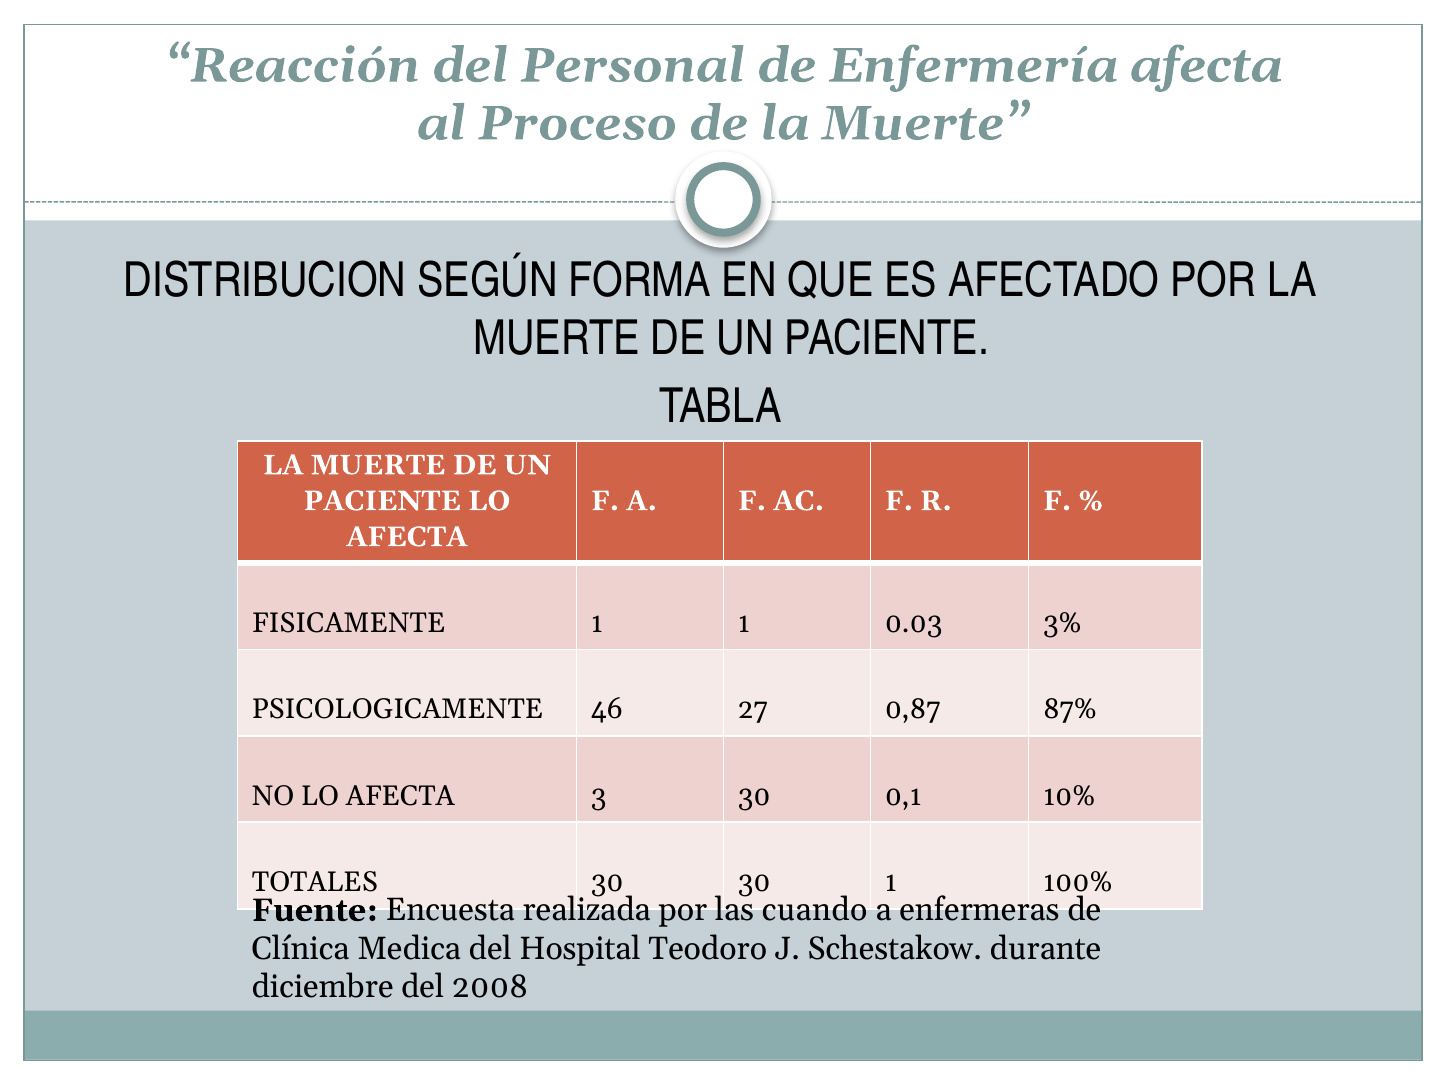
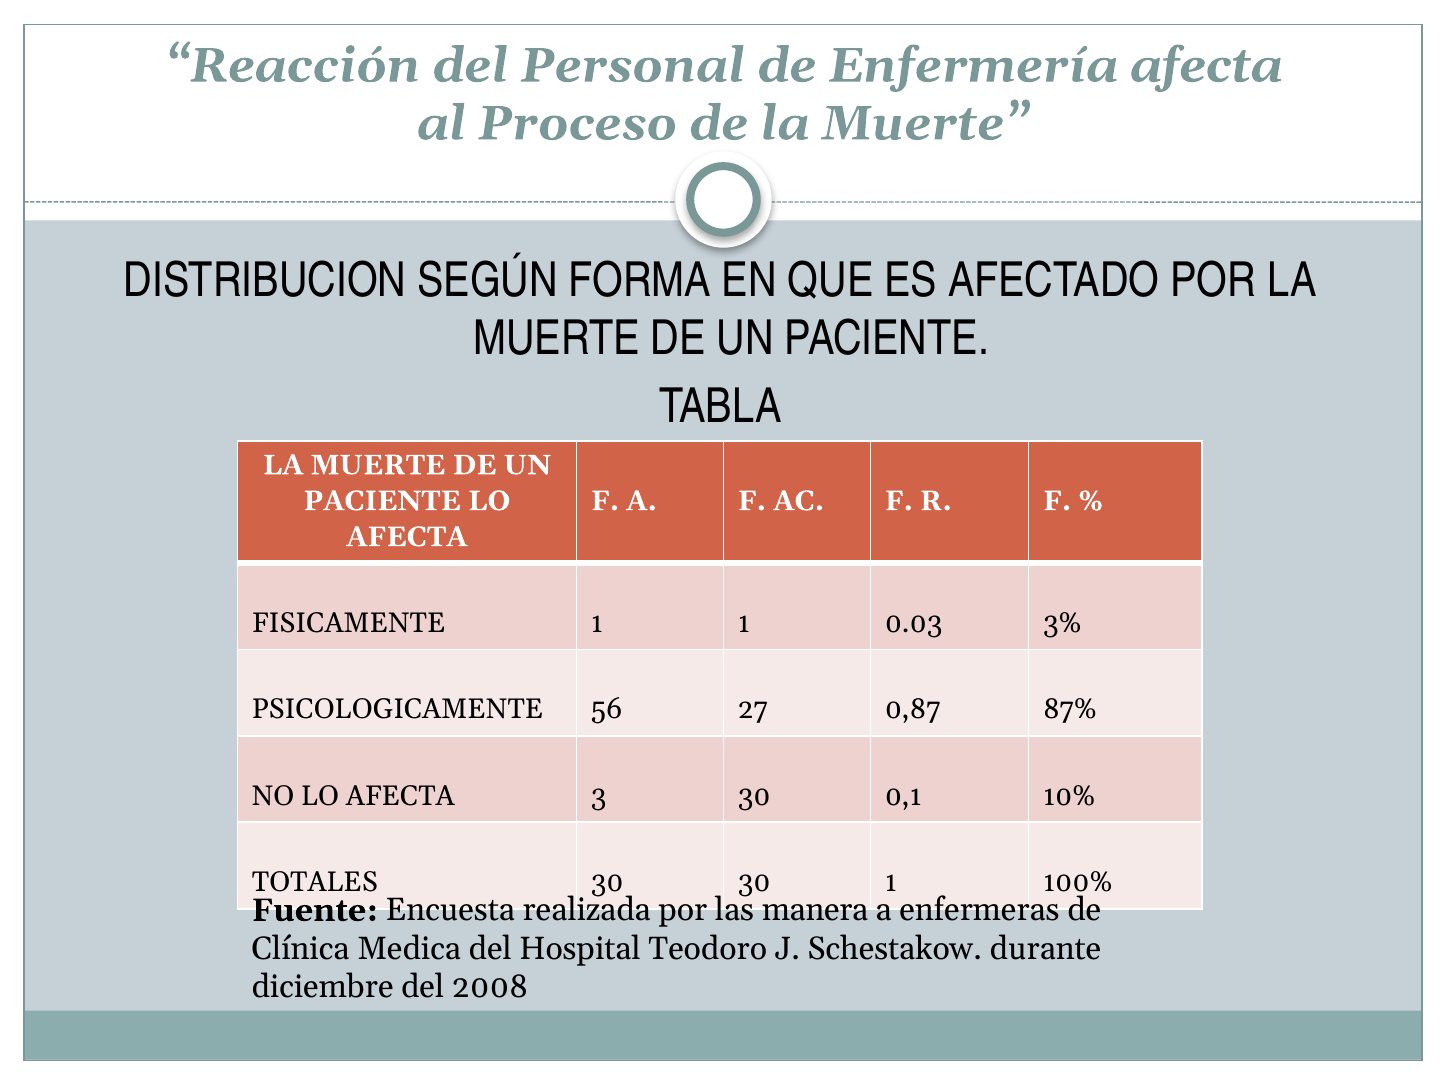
46: 46 -> 56 (607, 710)
cuando: cuando -> manera (815, 910)
